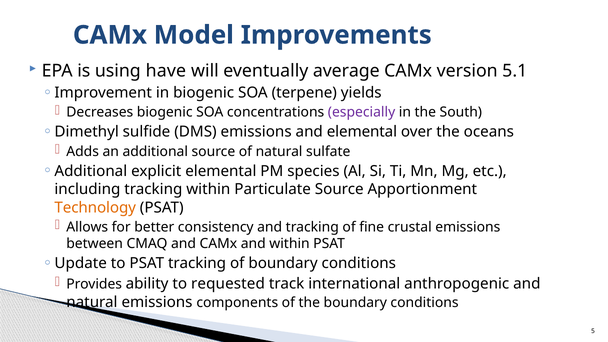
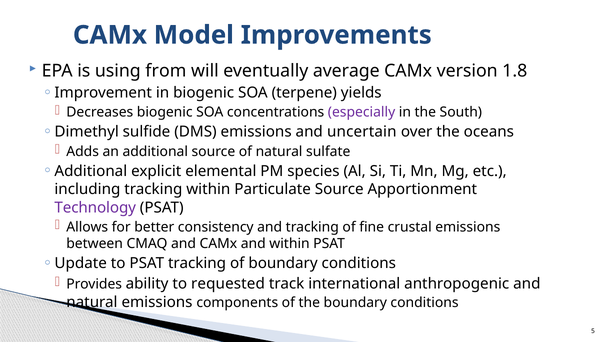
have: have -> from (166, 71)
5.1: 5.1 -> 1.8 (515, 71)
and elemental: elemental -> uncertain (362, 132)
Technology colour: orange -> purple (95, 208)
